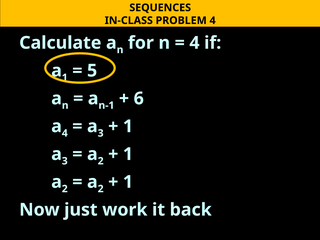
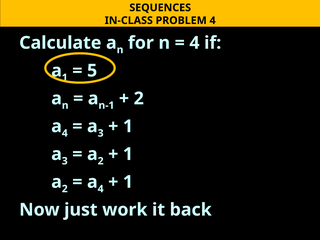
6: 6 -> 2 (139, 98)
2: 2 -> 4 (101, 189)
